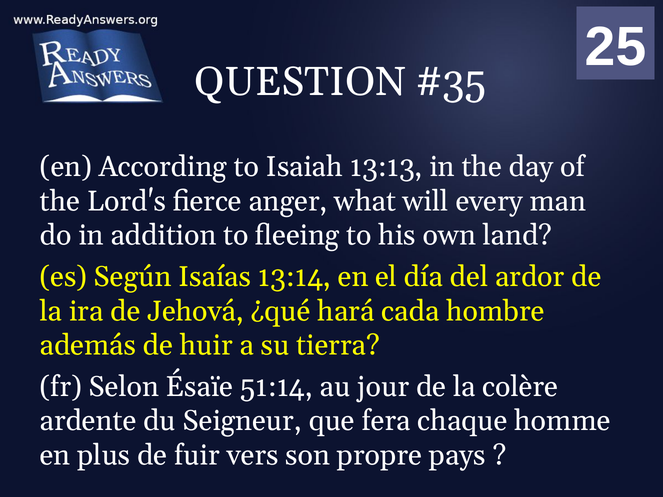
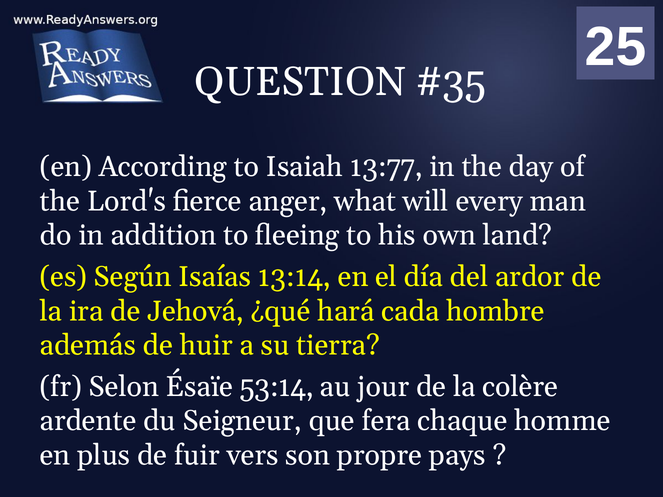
13:13: 13:13 -> 13:77 (386, 167)
51:14: 51:14 -> 53:14 (277, 387)
